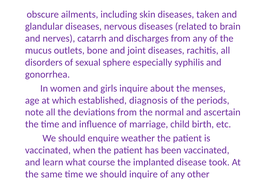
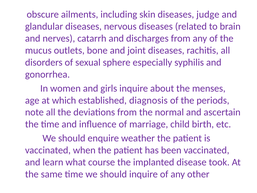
taken: taken -> judge (208, 14)
